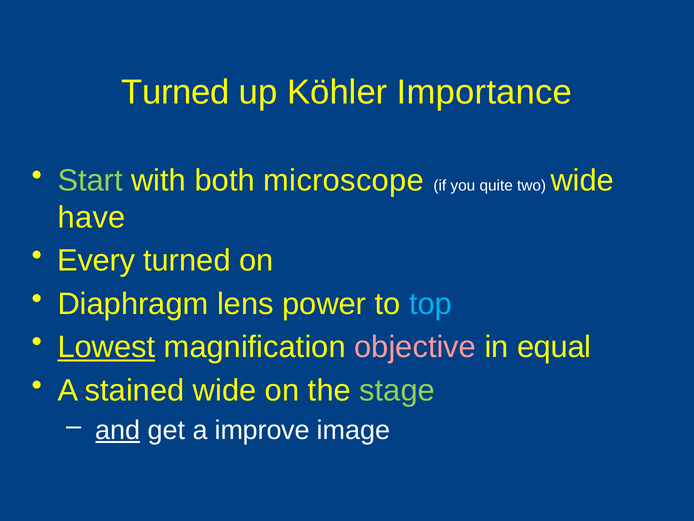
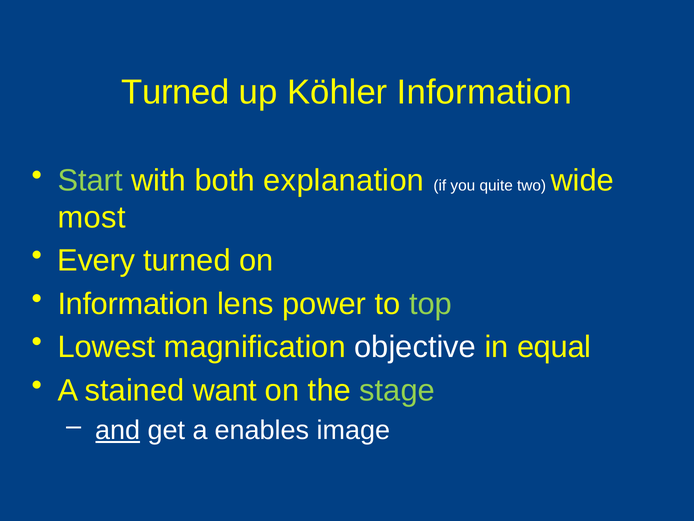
Köhler Importance: Importance -> Information (485, 92)
microscope: microscope -> explanation (344, 180)
have: have -> most (92, 217)
Diaphragm: Diaphragm -> Information (133, 304)
top colour: light blue -> light green (431, 304)
Lowest underline: present -> none (106, 347)
objective colour: pink -> white (415, 347)
stained wide: wide -> want (225, 390)
improve: improve -> enables (262, 430)
